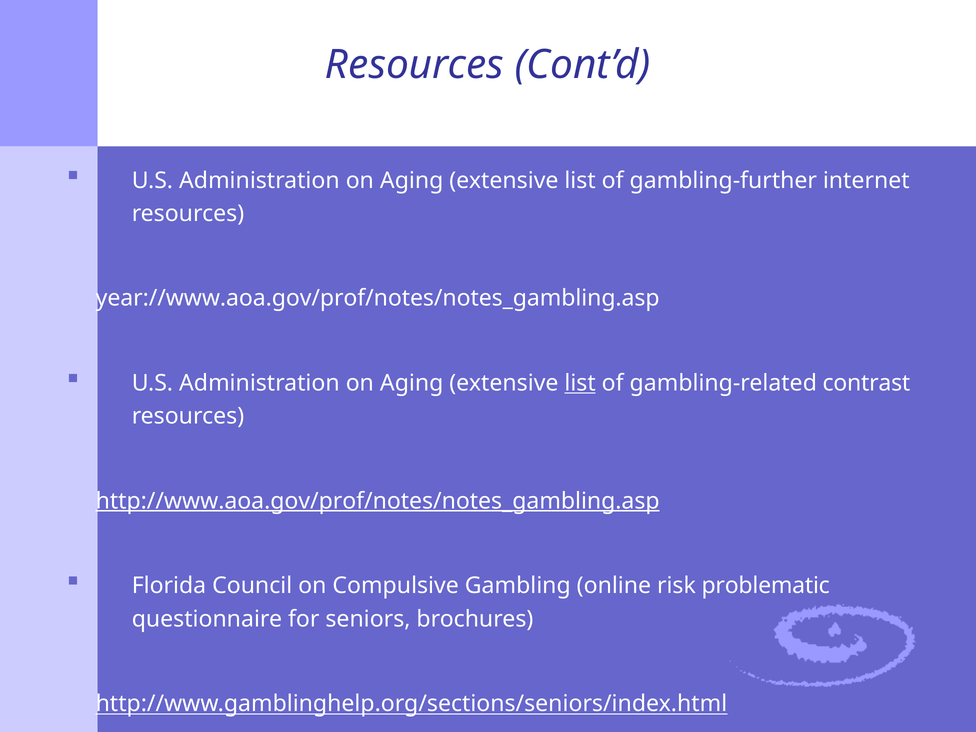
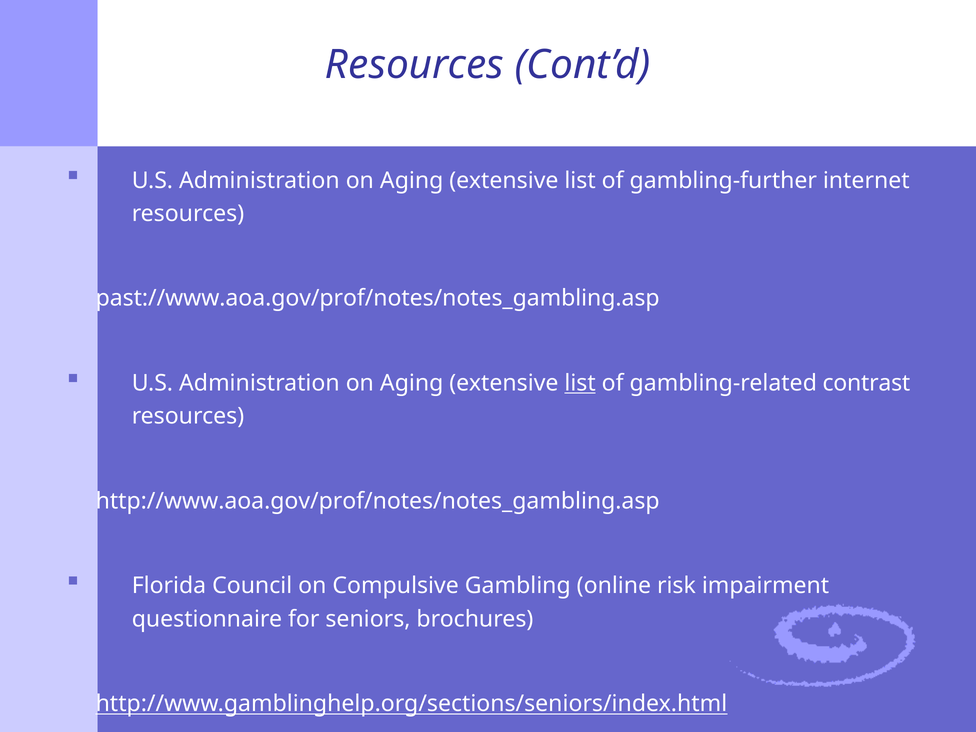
year://www.aoa.gov/prof/notes/notes_gambling.asp: year://www.aoa.gov/prof/notes/notes_gambling.asp -> past://www.aoa.gov/prof/notes/notes_gambling.asp (378, 298)
http://www.aoa.gov/prof/notes/notes_gambling.asp underline: present -> none (378, 501)
problematic: problematic -> impairment (766, 586)
